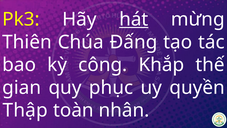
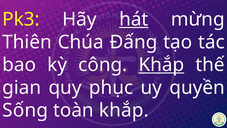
Khắp underline: none -> present (161, 65)
Thập: Thập -> Sống (25, 110)
toàn nhân: nhân -> khắp (124, 110)
